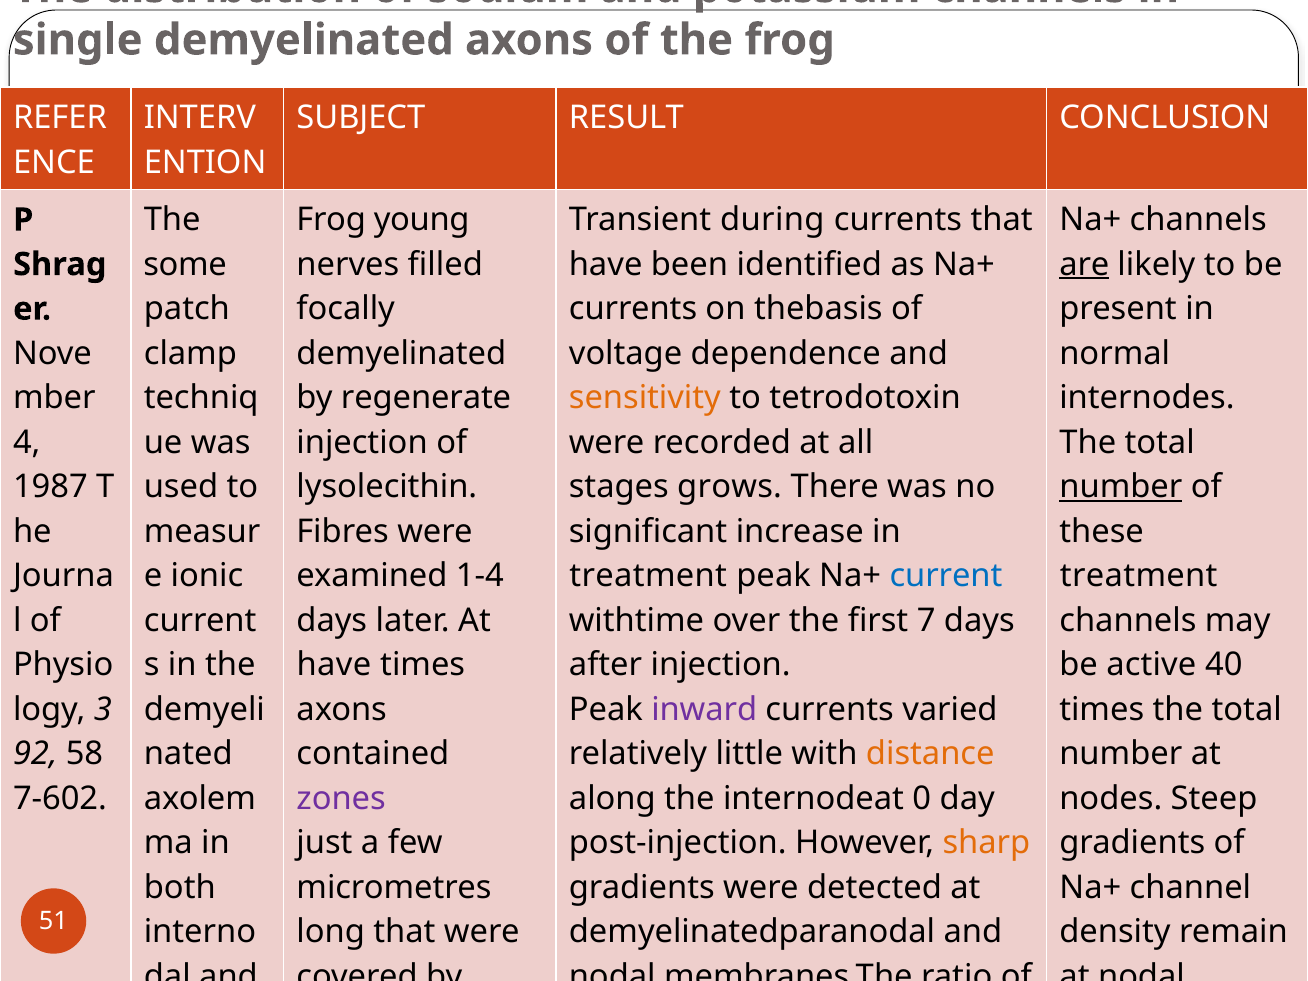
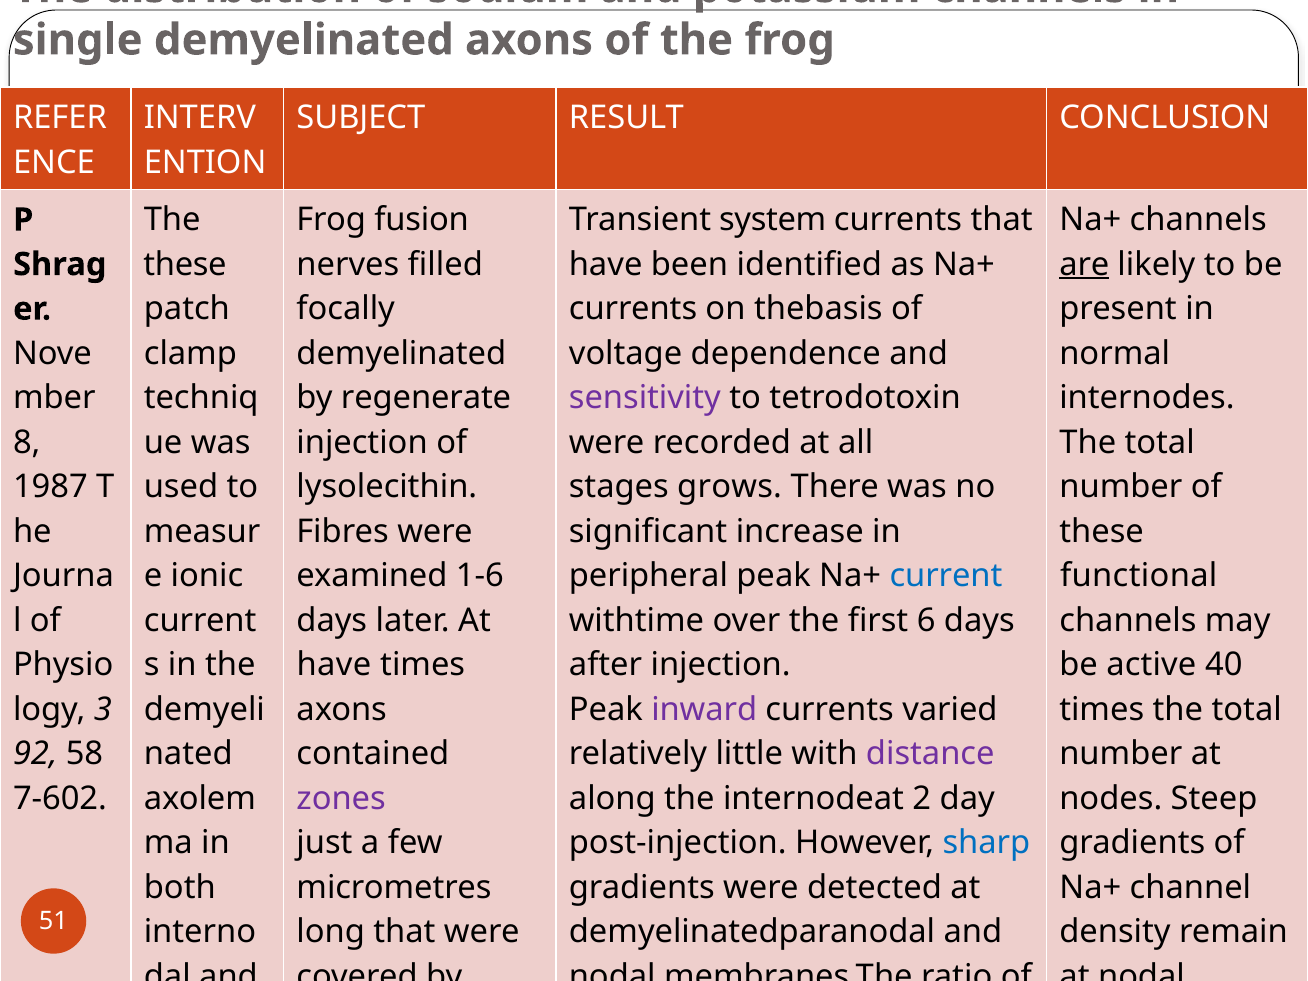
young: young -> fusion (422, 220)
during: during -> system (773, 220)
some: some -> these (185, 264)
sensitivity colour: orange -> purple (645, 398)
4: 4 -> 8 (27, 442)
number underline: present -> none (1121, 487)
1-4: 1-4 -> 1-6 (480, 576)
treatment: treatment -> peripheral (648, 576)
treatment: treatment -> functional (1139, 576)
first 7: 7 -> 6 (926, 620)
distance colour: orange -> purple (930, 754)
0: 0 -> 2 (922, 798)
sharp colour: orange -> blue (986, 843)
